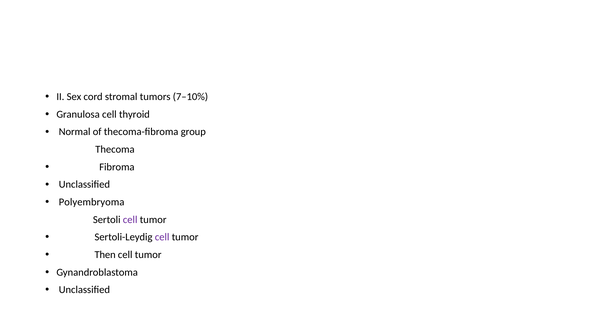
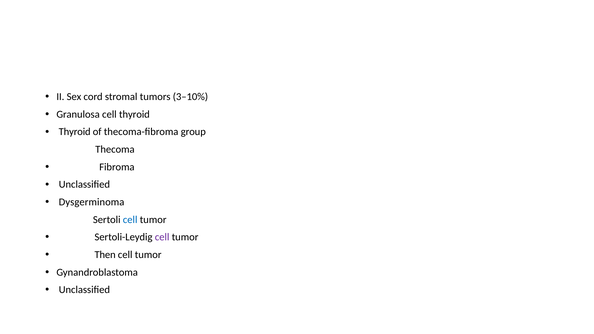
7–10%: 7–10% -> 3–10% (190, 97)
Normal: Normal -> Thyroid (75, 132)
Polyembryoma: Polyembryoma -> Dysgerminoma (92, 202)
cell colour: purple -> blue (130, 220)
